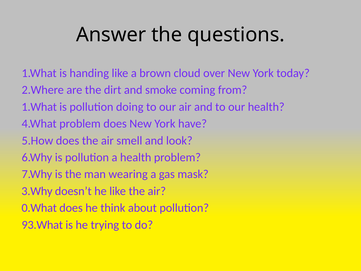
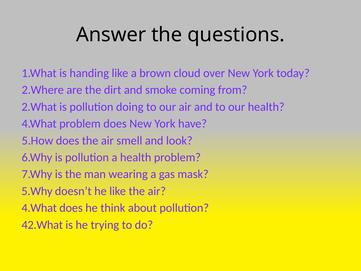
1.What: 1.What -> 2.What (39, 107)
3.Why: 3.Why -> 5.Why (37, 191)
0.What: 0.What -> 4.What (39, 208)
93.What: 93.What -> 42.What (42, 225)
